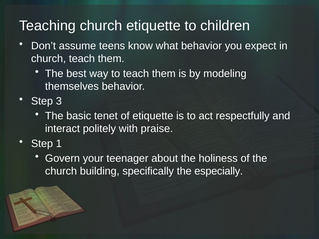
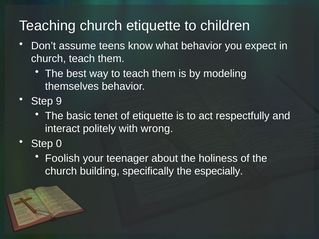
3: 3 -> 9 (59, 101)
praise: praise -> wrong (157, 129)
1: 1 -> 0 (59, 144)
Govern: Govern -> Foolish (62, 159)
